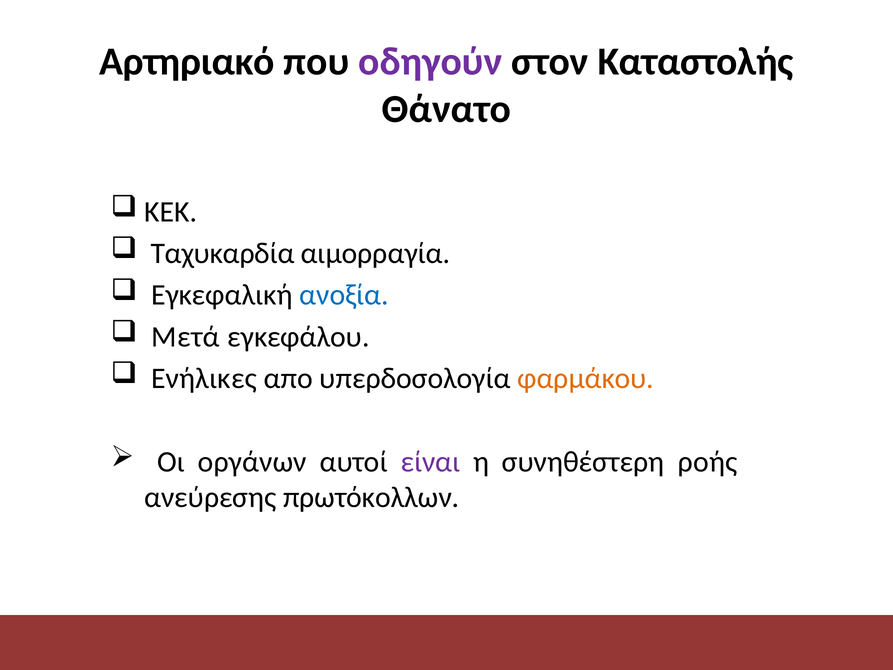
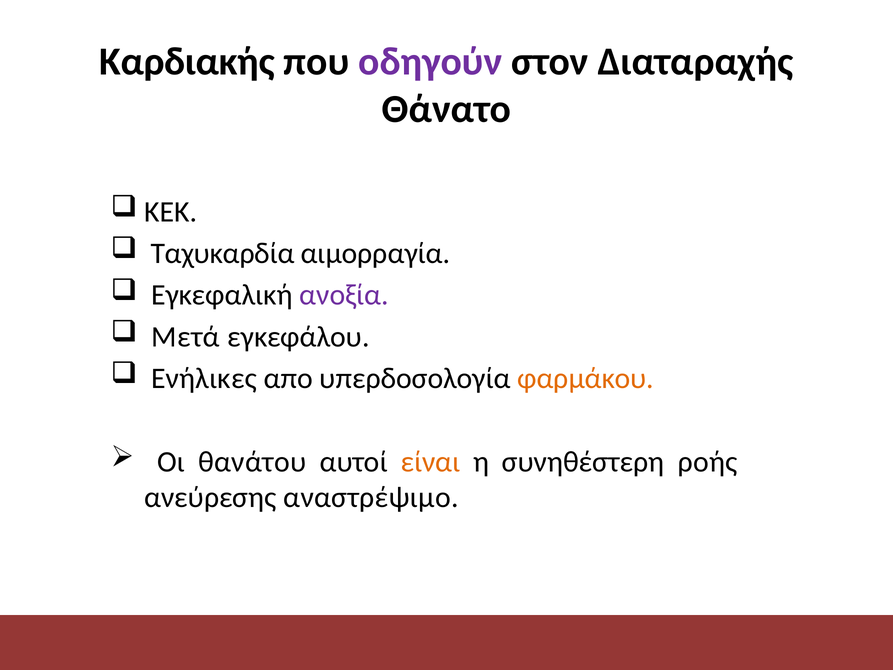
Αρτηριακό: Αρτηριακό -> Καρδιακής (187, 62)
Καταστολής: Καταστολής -> Διαταραχής (695, 62)
ανοξία colour: blue -> purple (344, 295)
οργάνων: οργάνων -> θανάτου (252, 462)
είναι colour: purple -> orange (430, 462)
πρωτόκολλων: πρωτόκολλων -> αναστρέψιμο (371, 497)
